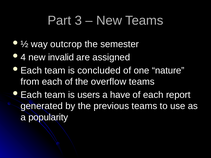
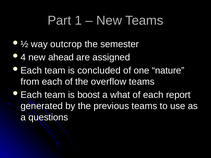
3: 3 -> 1 (78, 20)
invalid: invalid -> ahead (61, 57)
users: users -> boost (89, 95)
have: have -> what (120, 95)
popularity: popularity -> questions (48, 117)
